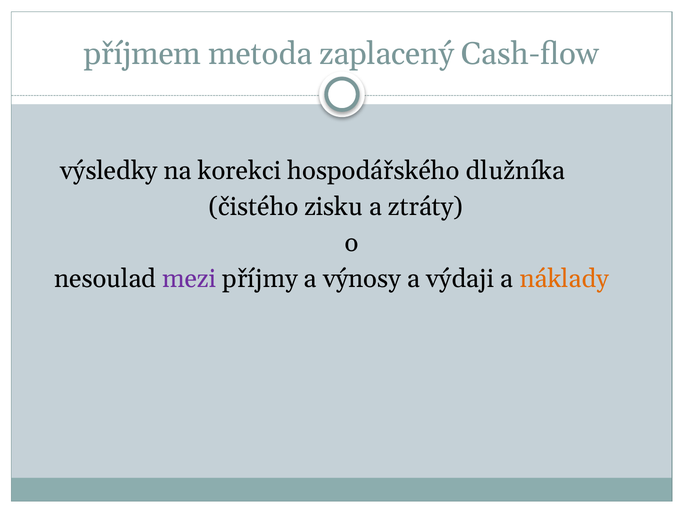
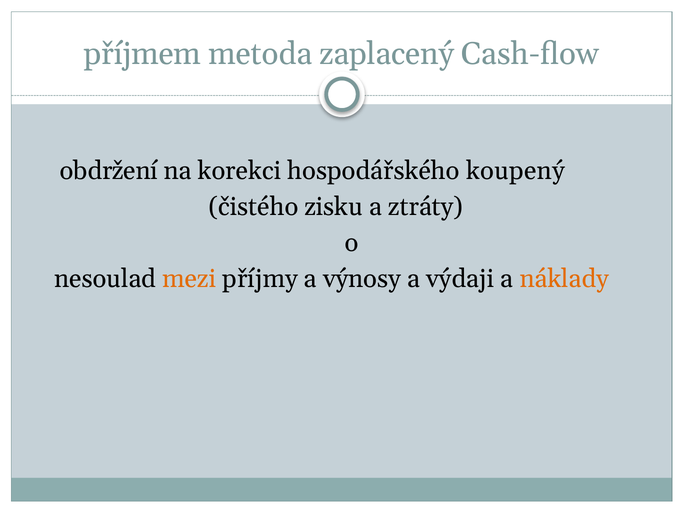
výsledky: výsledky -> obdržení (109, 171)
dlužníka: dlužníka -> koupený (516, 171)
mezi colour: purple -> orange (189, 279)
